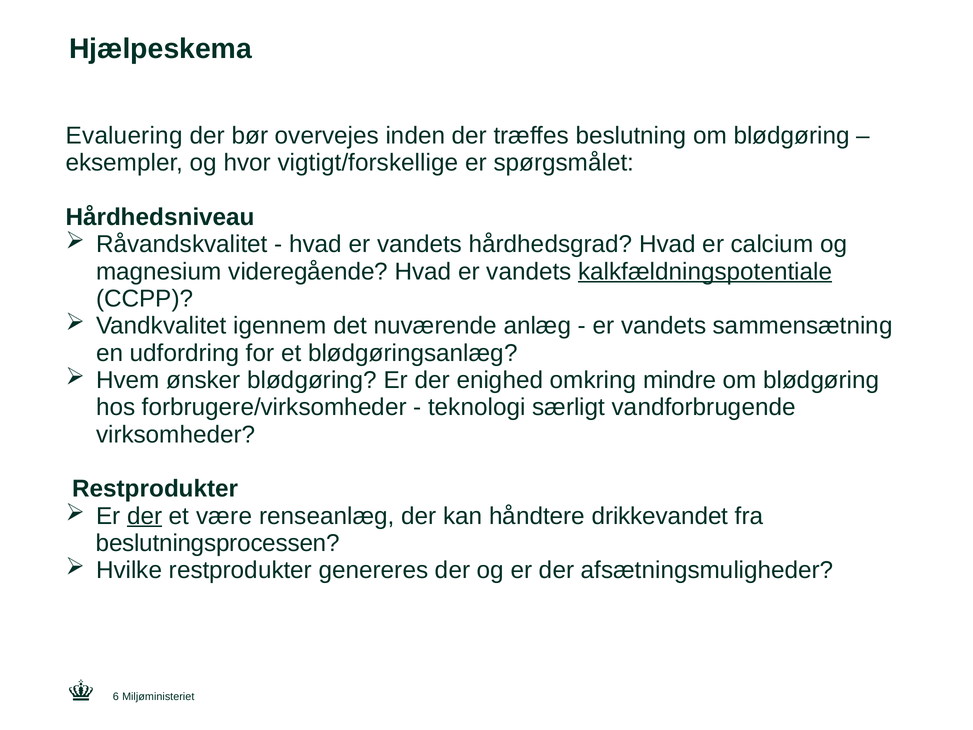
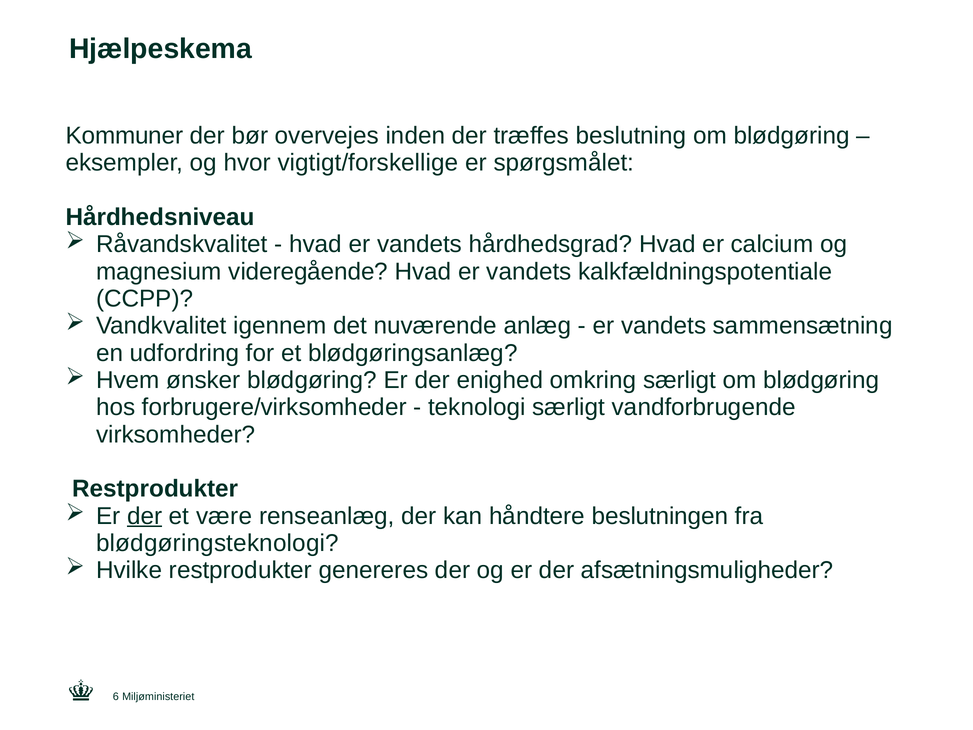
Evaluering: Evaluering -> Kommuner (124, 136)
kalkfældningspotentiale underline: present -> none (705, 271)
omkring mindre: mindre -> særligt (679, 380)
drikkevandet: drikkevandet -> beslutningen (660, 516)
beslutningsprocessen: beslutningsprocessen -> blødgøringsteknologi (218, 543)
